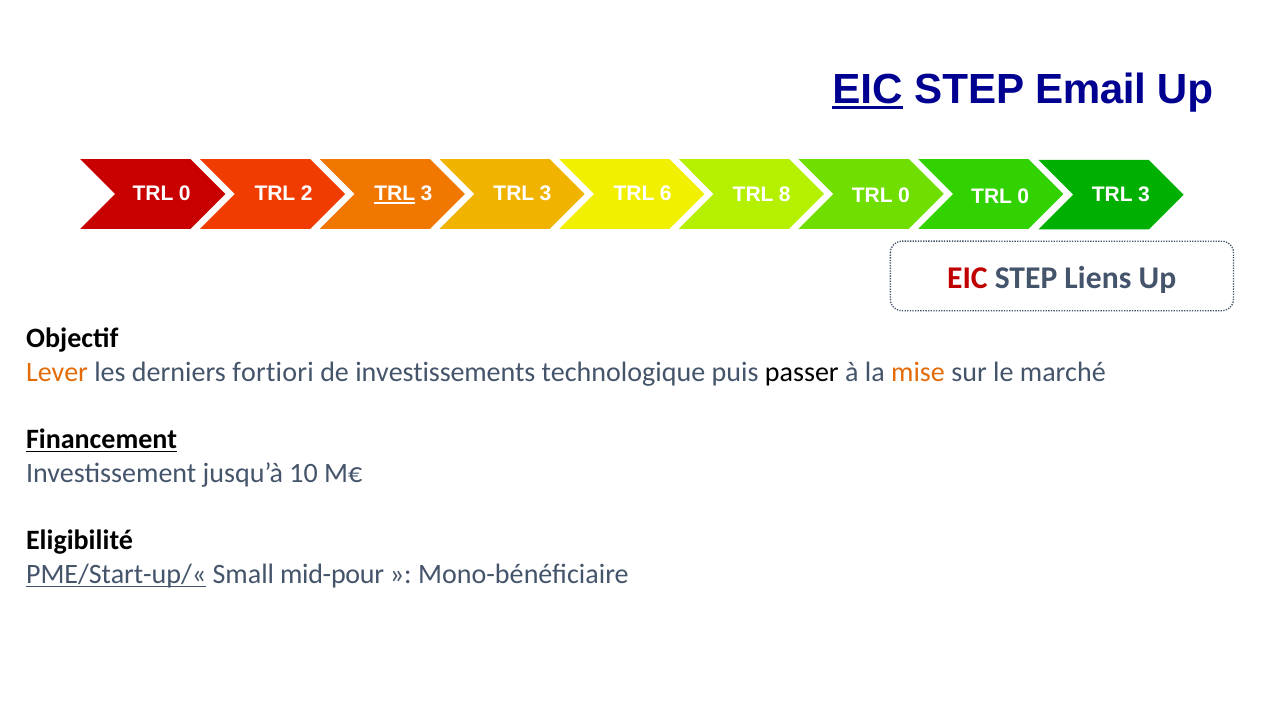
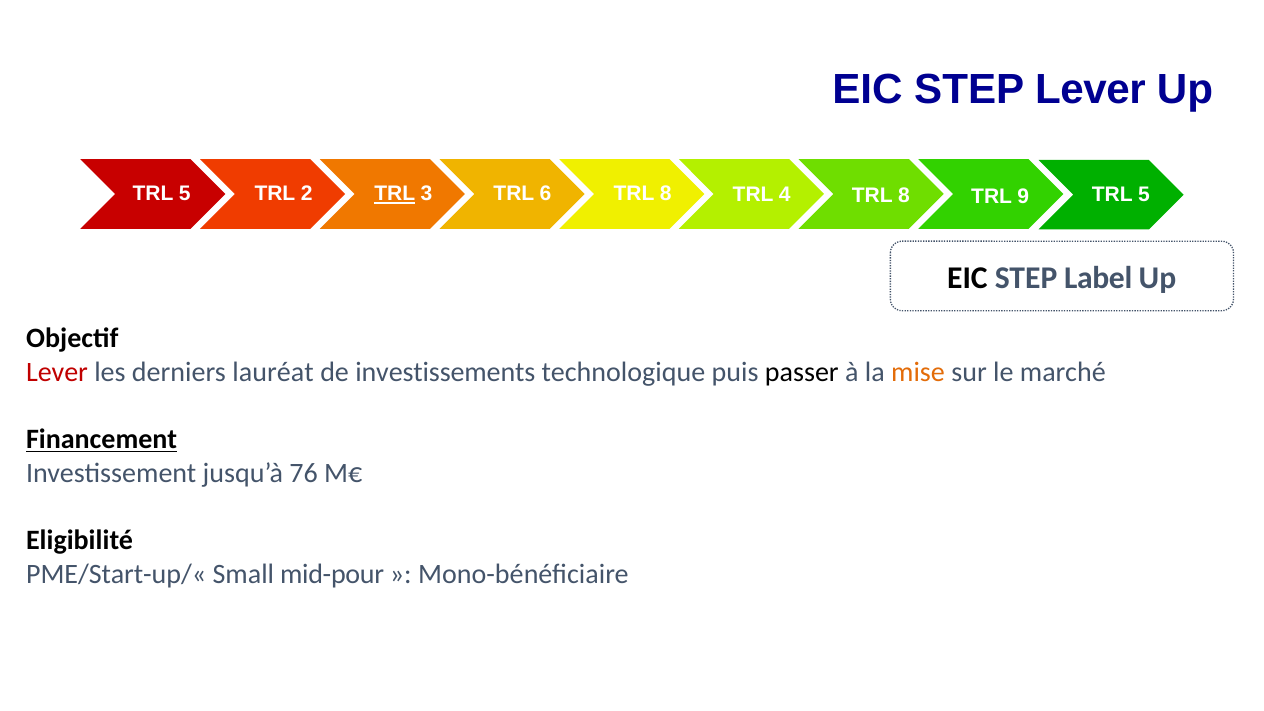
EIC underline: present -> none (867, 89)
STEP Email: Email -> Lever (1090, 89)
6: 6 -> 8 (666, 194)
8: 8 -> 4 (785, 195)
0: 0 -> 8 (904, 196)
3: 3 -> 5 (1144, 195)
0: 0 -> 5 (185, 194)
3 TRL 3: 3 -> 6 (546, 194)
0: 0 -> 9 (1023, 196)
EIC colour: red -> black (967, 278)
Liens: Liens -> Label (1098, 278)
Lever colour: orange -> red (57, 372)
fortiori: fortiori -> lauréat (273, 372)
10: 10 -> 76 (304, 473)
PME/Start-up/« underline: present -> none (116, 574)
